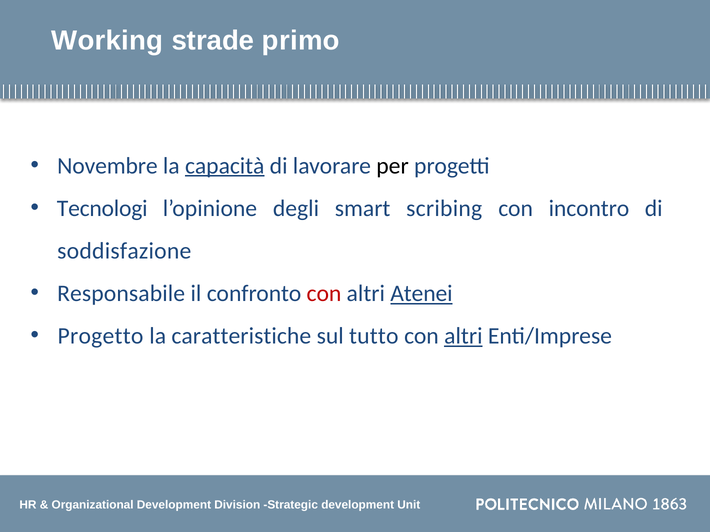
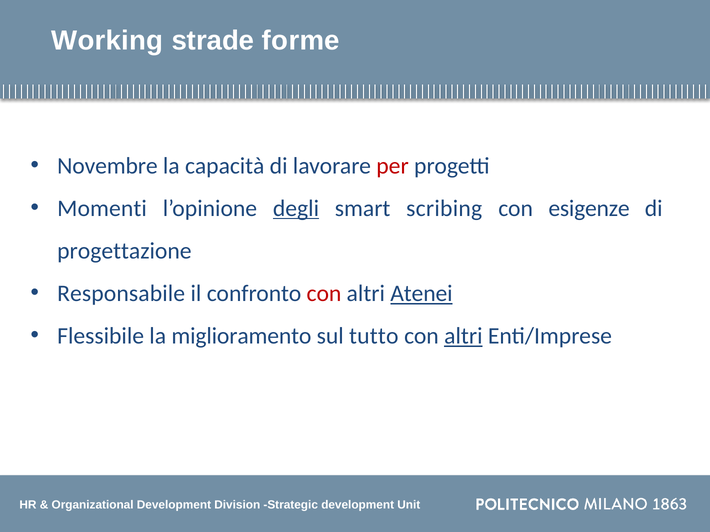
primo: primo -> forme (301, 41)
capacità underline: present -> none (225, 166)
per colour: black -> red (393, 166)
Tecnologi: Tecnologi -> Momenti (102, 209)
degli underline: none -> present (296, 209)
incontro: incontro -> esigenze (589, 209)
soddisfazione: soddisfazione -> progettazione (124, 251)
Progetto: Progetto -> Flessibile (101, 336)
caratteristiche: caratteristiche -> miglioramento (241, 336)
